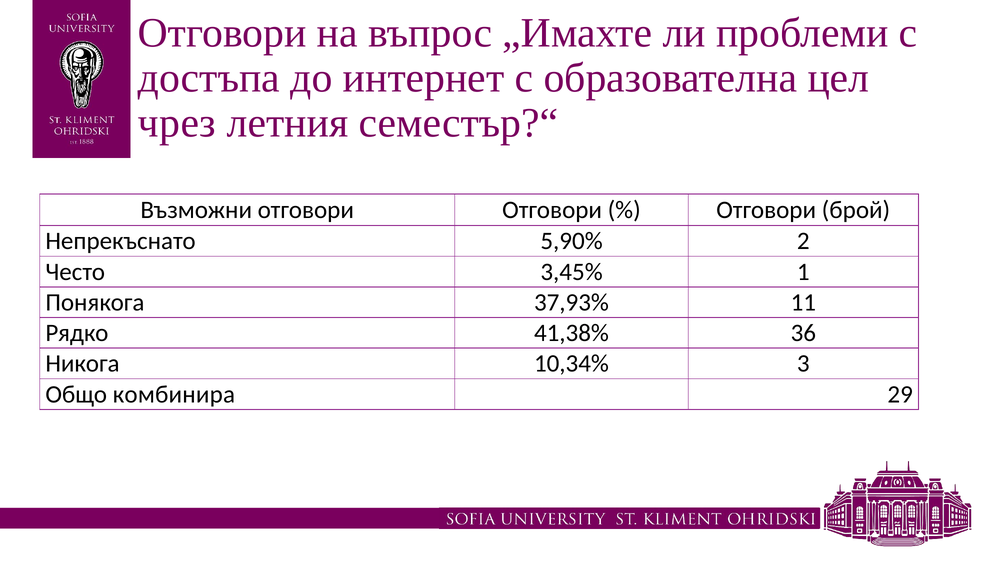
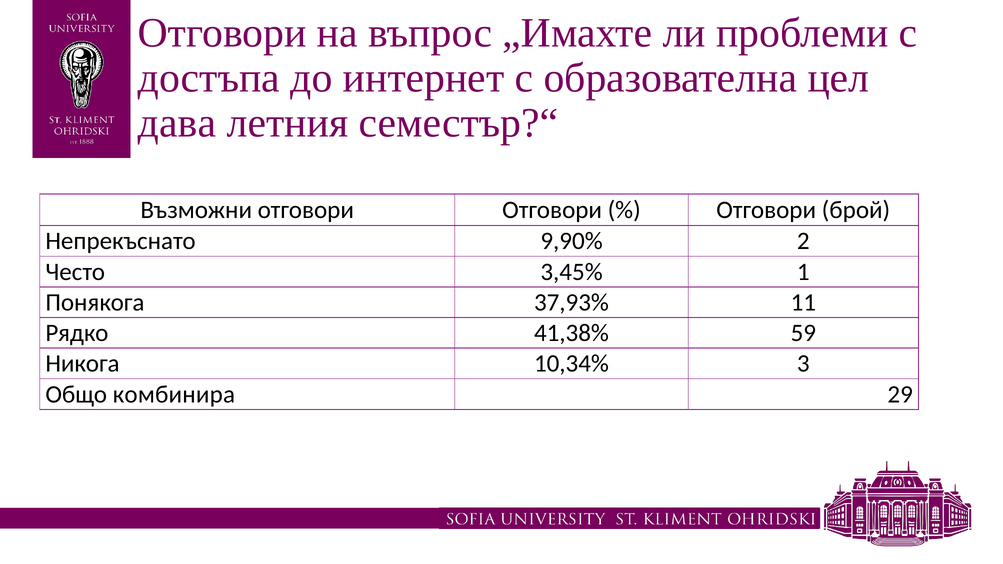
чрез: чрез -> дава (177, 123)
5,90%: 5,90% -> 9,90% (572, 241)
36: 36 -> 59 (803, 333)
